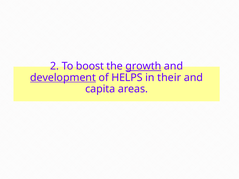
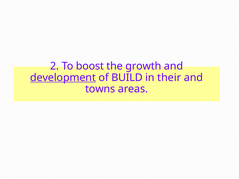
growth underline: present -> none (143, 66)
HELPS: HELPS -> BUILD (127, 78)
capita: capita -> towns (100, 89)
